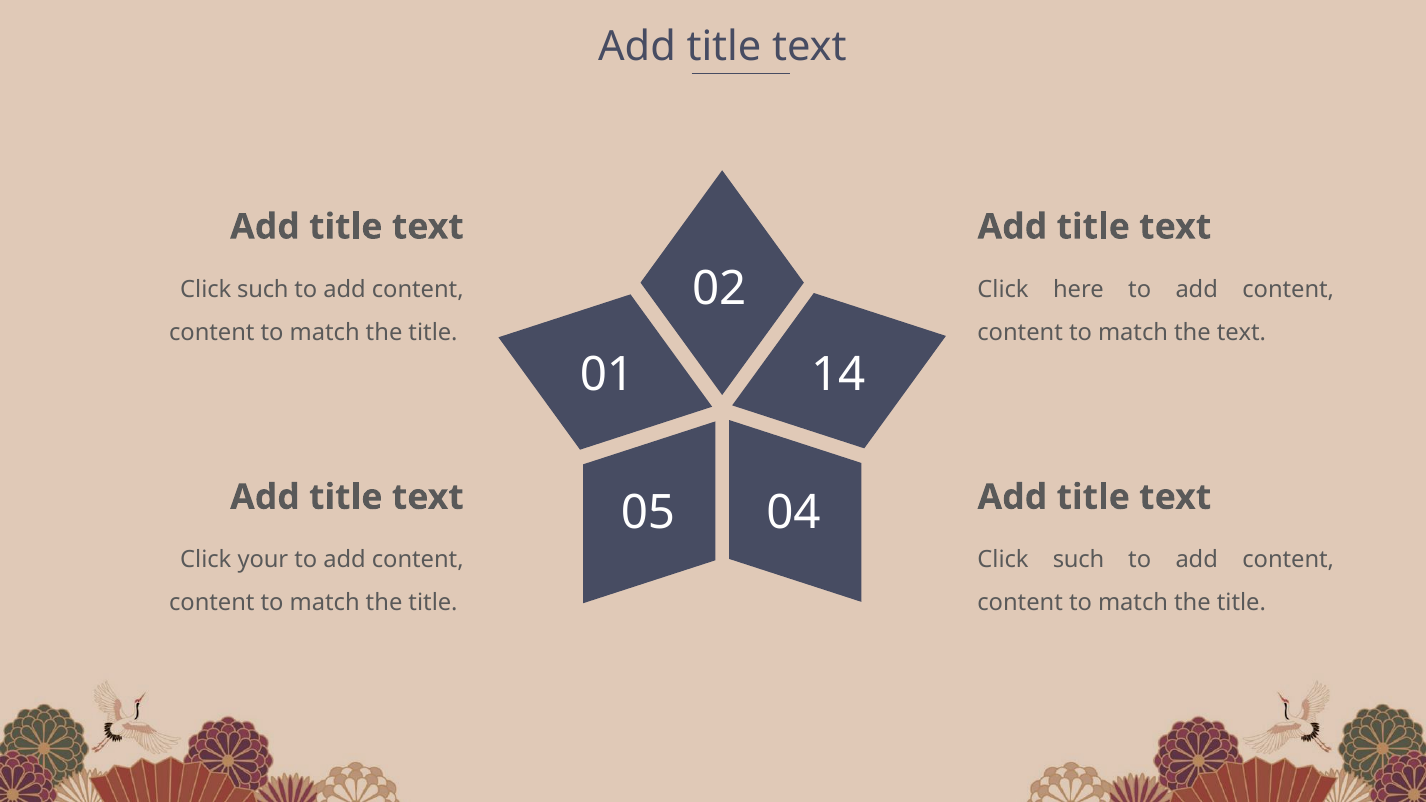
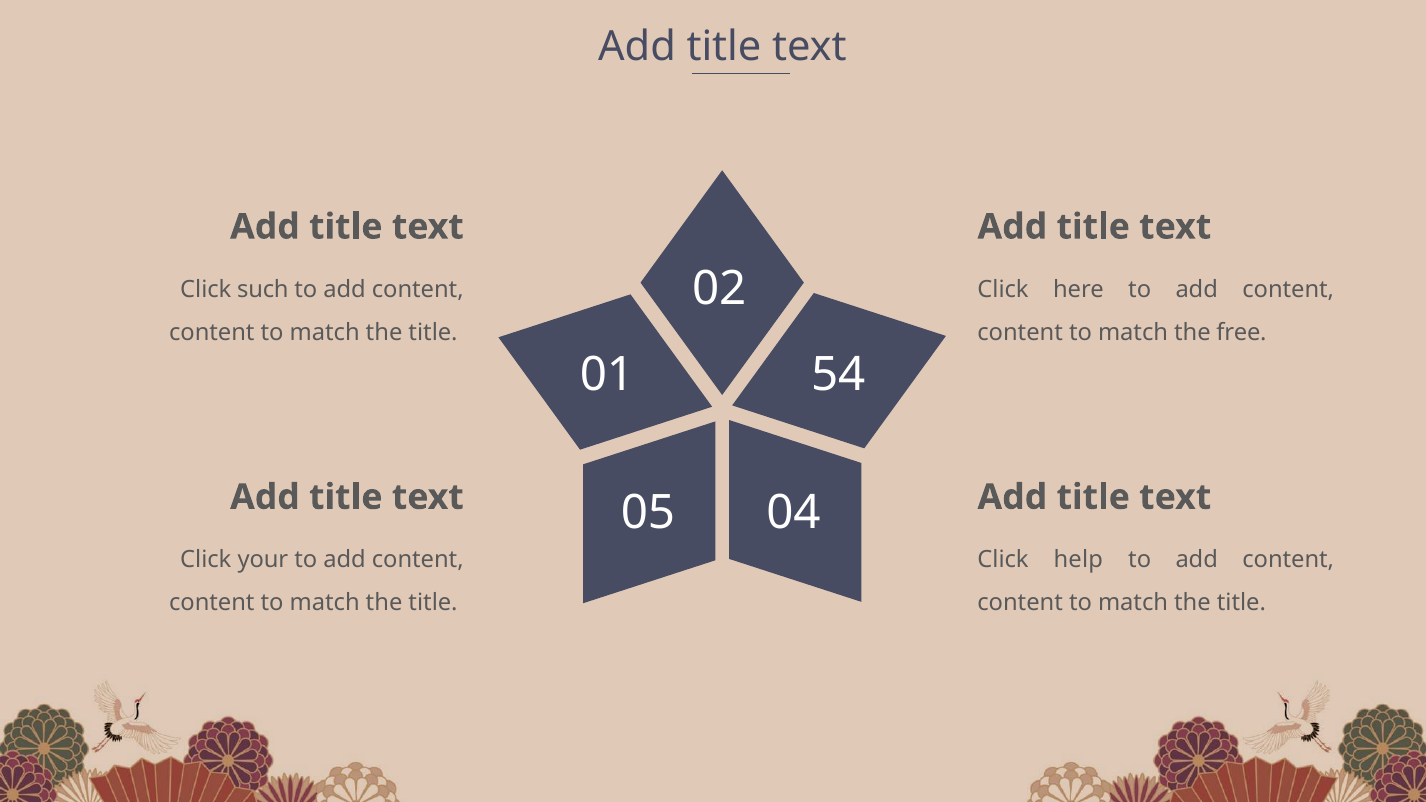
the text: text -> free (1241, 332)
14: 14 -> 54 (838, 375)
such: such -> help (1078, 560)
